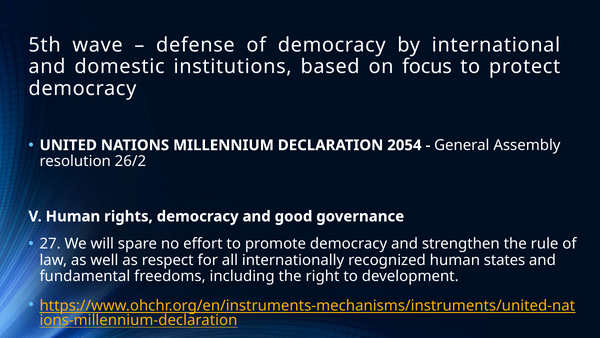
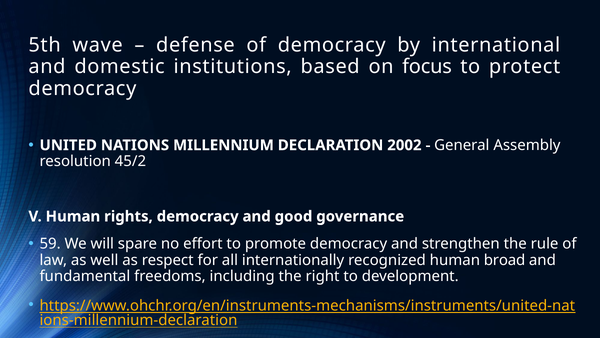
2054: 2054 -> 2002 (404, 145)
26/2: 26/2 -> 45/2 (130, 161)
27: 27 -> 59 (50, 244)
states: states -> broad (505, 260)
